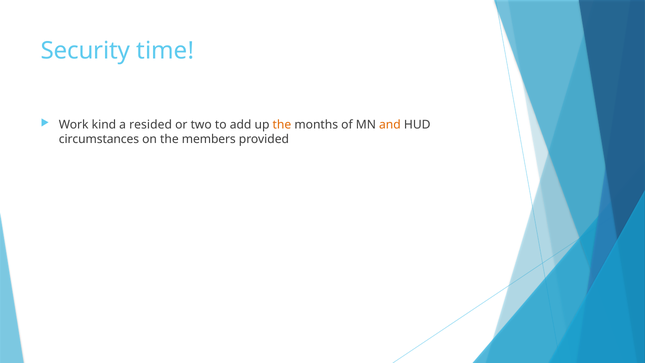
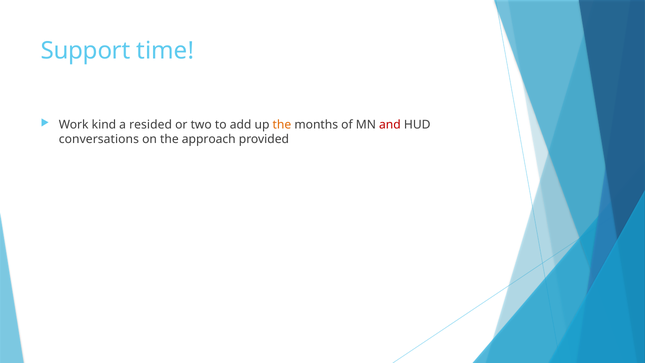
Security: Security -> Support (86, 51)
and colour: orange -> red (390, 125)
circumstances: circumstances -> conversations (99, 139)
members: members -> approach (209, 139)
